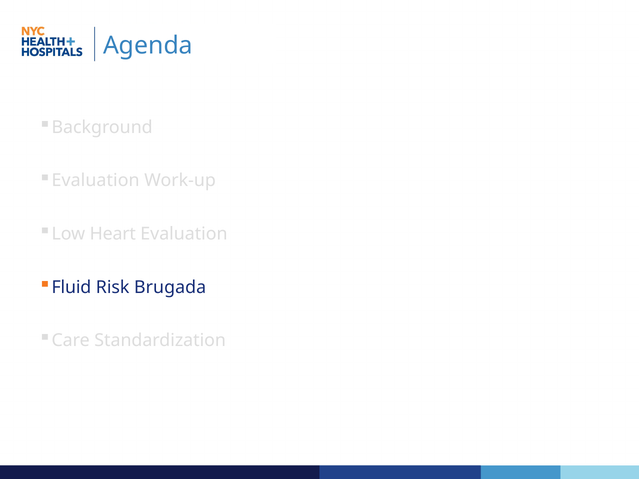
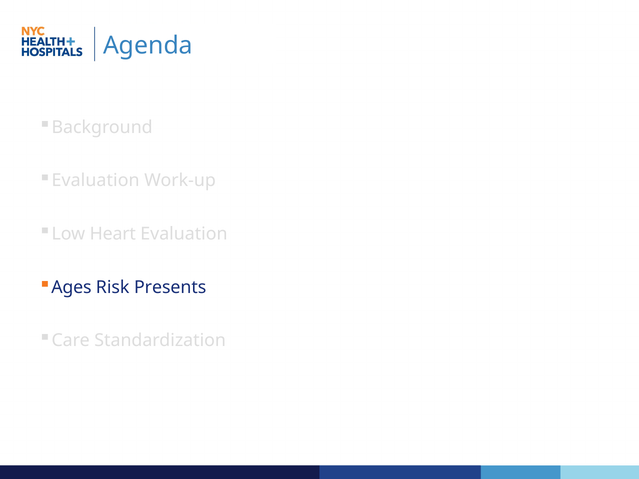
Fluid: Fluid -> Ages (71, 287)
Brugada: Brugada -> Presents (170, 287)
